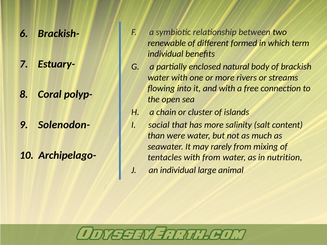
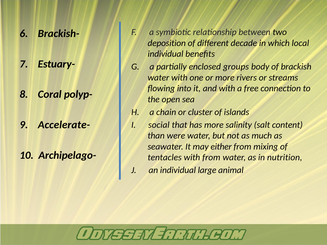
renewable: renewable -> deposition (167, 43)
formed: formed -> decade (244, 43)
term: term -> local (300, 43)
natural: natural -> groups (236, 67)
Solenodon-: Solenodon- -> Accelerate- (64, 125)
rarely: rarely -> either (221, 147)
